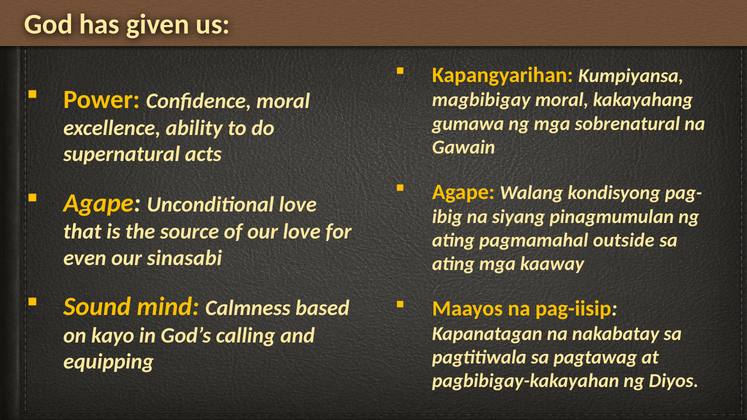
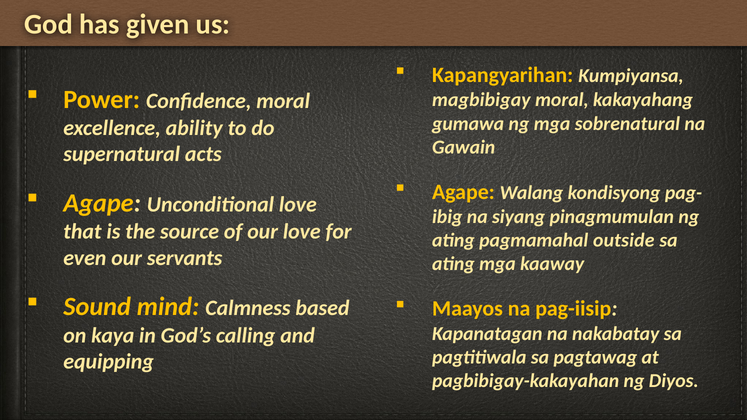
sinasabi: sinasabi -> servants (185, 258)
kayo: kayo -> kaya (113, 335)
